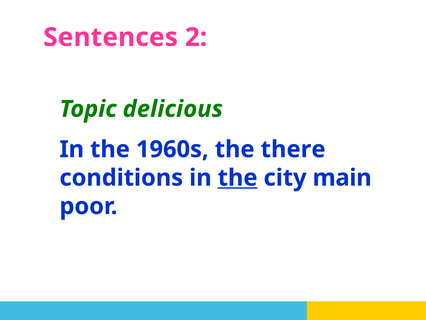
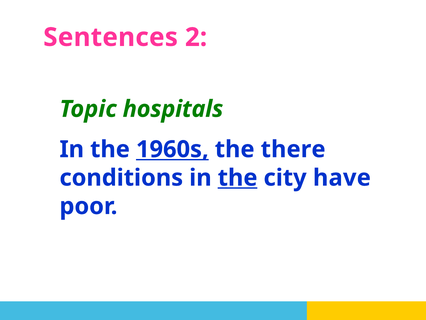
delicious: delicious -> hospitals (173, 109)
1960s underline: none -> present (172, 149)
main: main -> have (342, 178)
